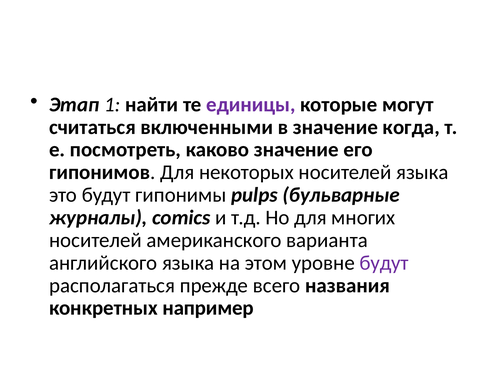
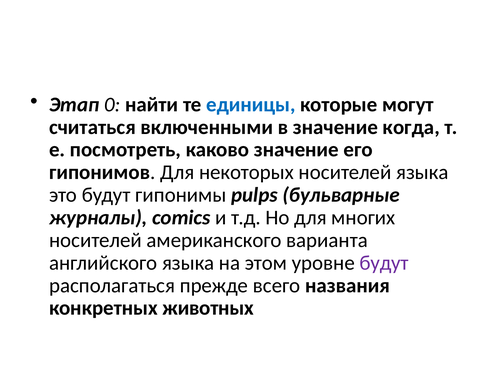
1: 1 -> 0 (112, 105)
единицы colour: purple -> blue (251, 105)
например: например -> животных (208, 308)
